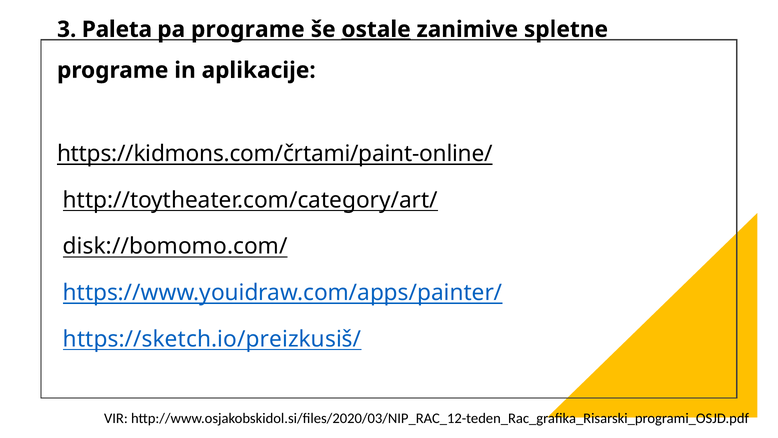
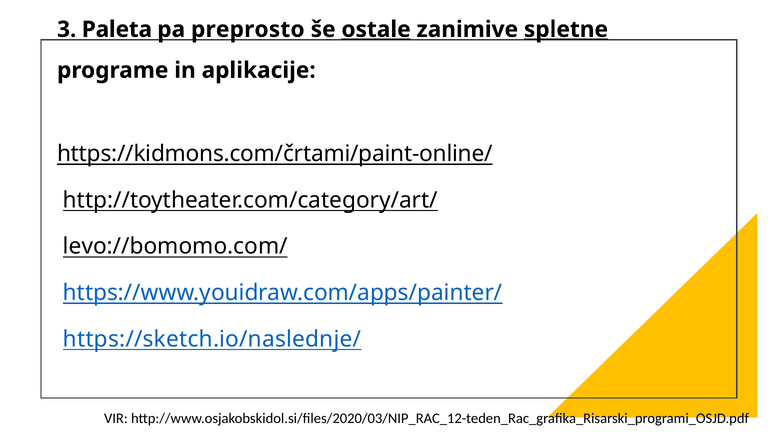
pa programe: programe -> preprosto (248, 29)
spletne underline: none -> present (566, 29)
disk://bomomo.com/: disk://bomomo.com/ -> levo://bomomo.com/ (175, 246)
https://sketch.io/preizkusiš/: https://sketch.io/preizkusiš/ -> https://sketch.io/naslednje/ (212, 339)
